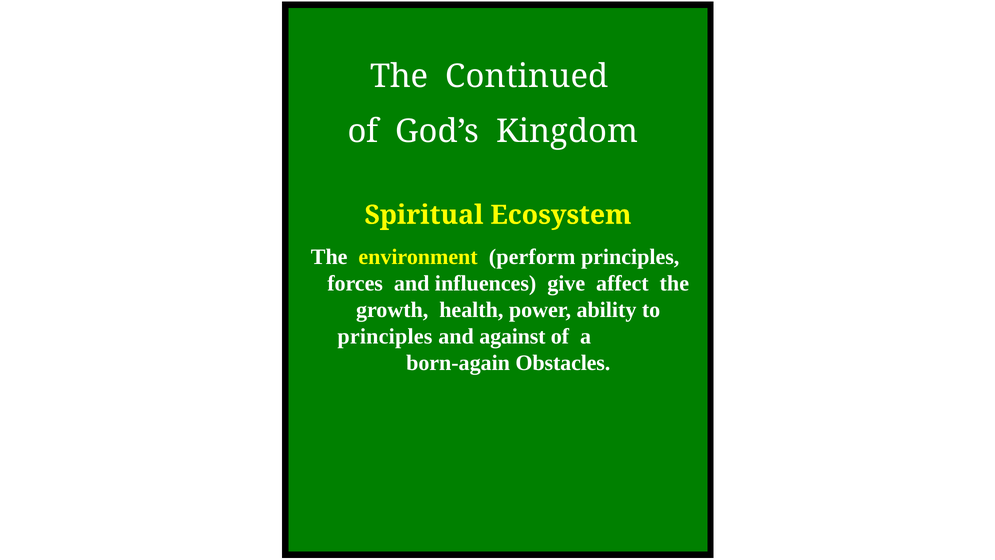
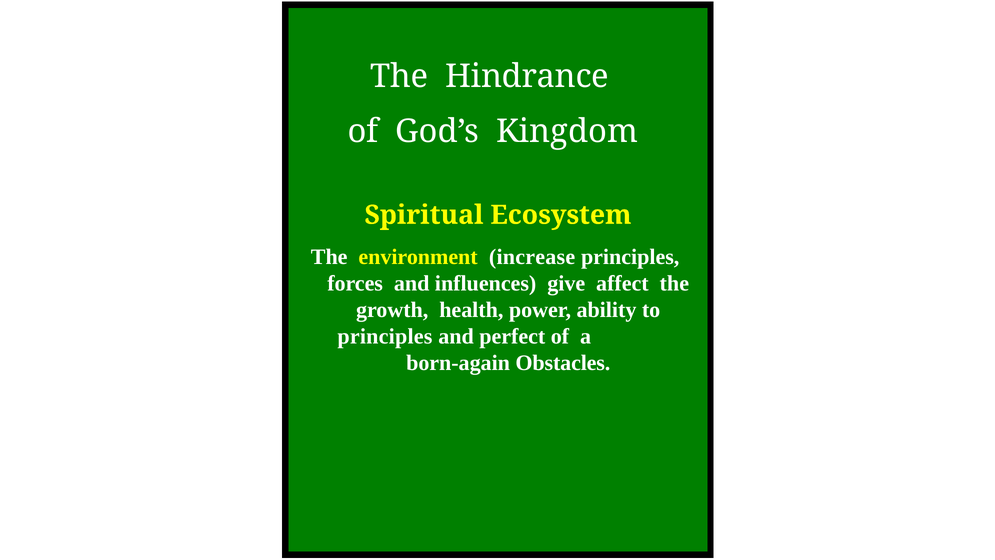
Continued: Continued -> Hindrance (527, 76)
perform: perform -> increase (532, 257)
against: against -> perfect (512, 336)
